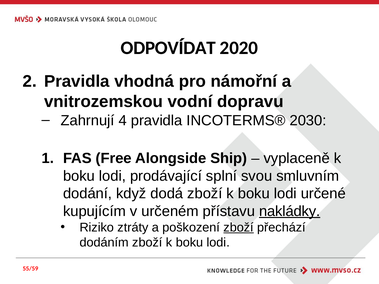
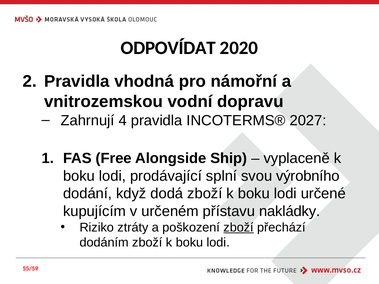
2030: 2030 -> 2027 (308, 121)
smluvním: smluvním -> výrobního (308, 176)
nakládky underline: present -> none (290, 211)
